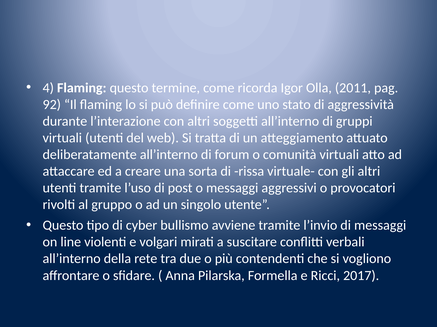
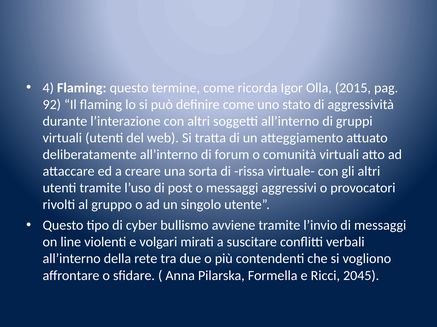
2011: 2011 -> 2015 (353, 88)
2017: 2017 -> 2045 (361, 276)
